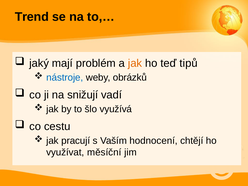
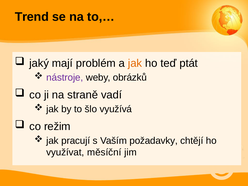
tipů: tipů -> ptát (189, 63)
nástroje colour: blue -> purple (65, 77)
snižují: snižují -> straně (83, 95)
cestu: cestu -> režim (57, 126)
hodnocení: hodnocení -> požadavky (154, 141)
